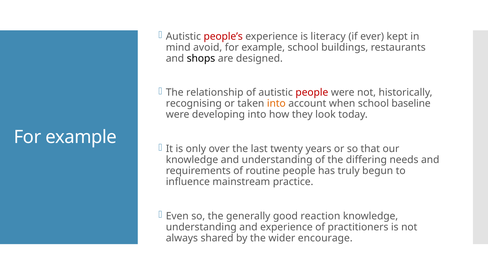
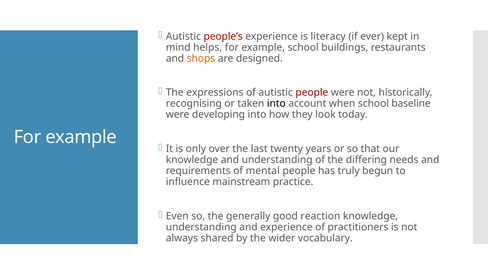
avoid: avoid -> helps (208, 47)
shops colour: black -> orange (201, 58)
relationship: relationship -> expressions (215, 92)
into colour: orange -> black (276, 103)
routine: routine -> mental (263, 171)
encourage: encourage -> vocabulary (325, 238)
